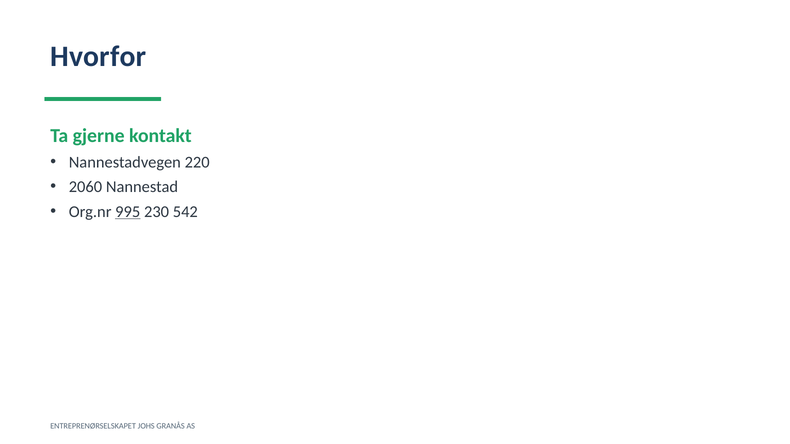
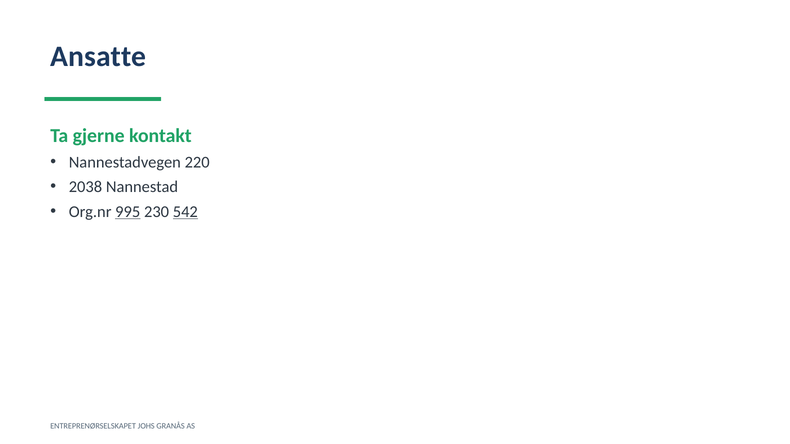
Hvorfor: Hvorfor -> Ansatte (98, 56)
2060: 2060 -> 2038 (85, 187)
542 underline: none -> present (185, 212)
